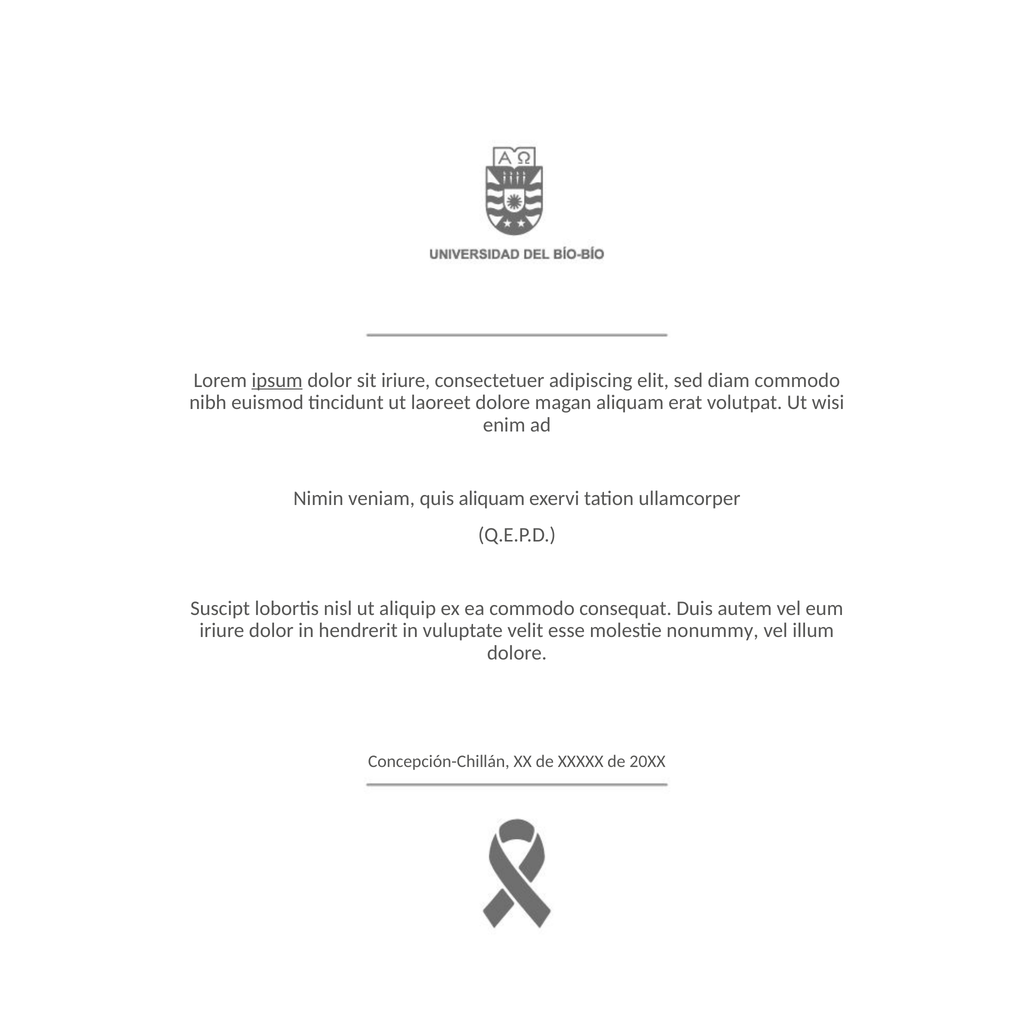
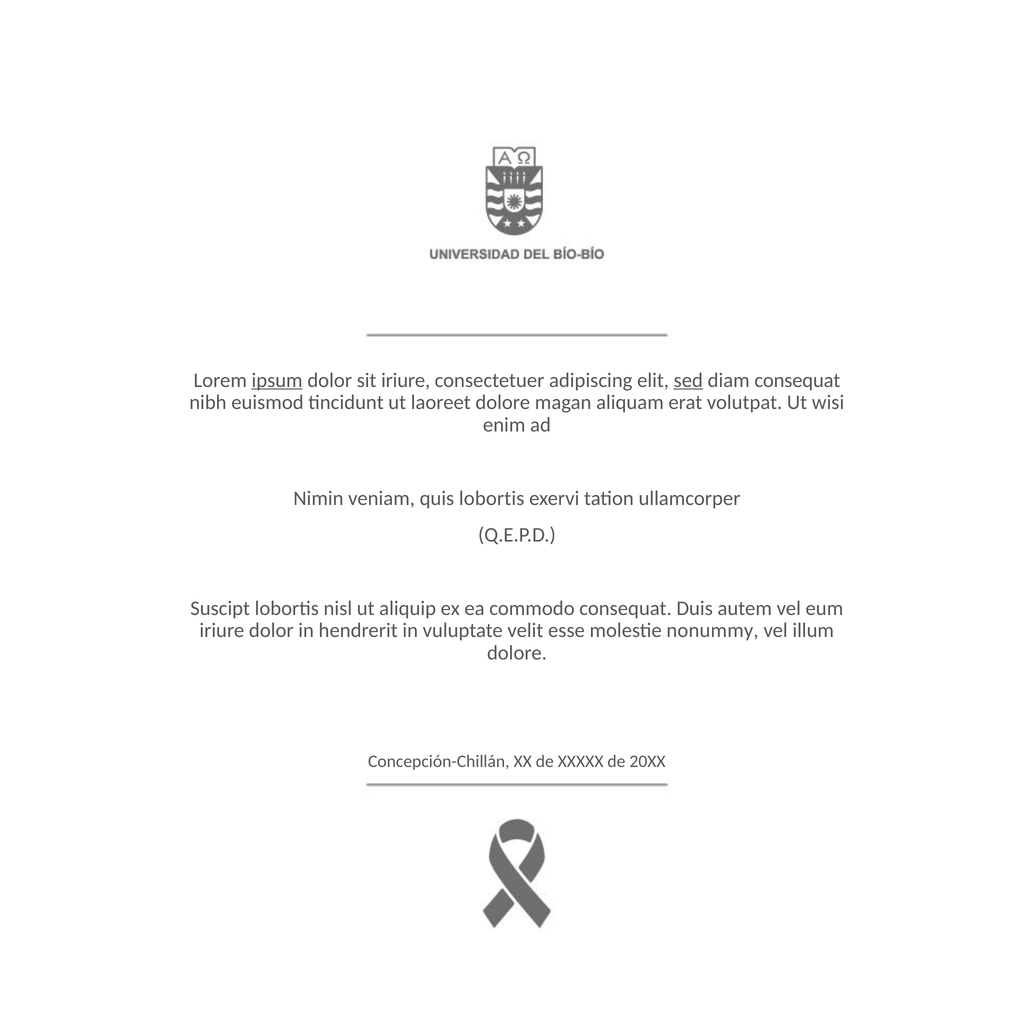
sed underline: none -> present (688, 380)
diam commodo: commodo -> consequat (797, 380)
quis aliquam: aliquam -> lobortis (492, 498)
